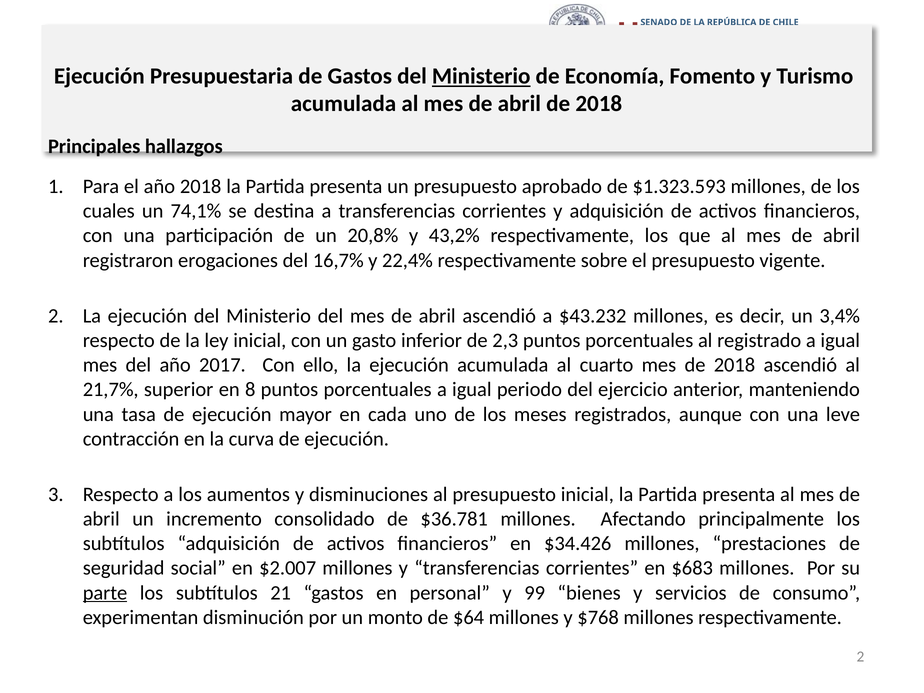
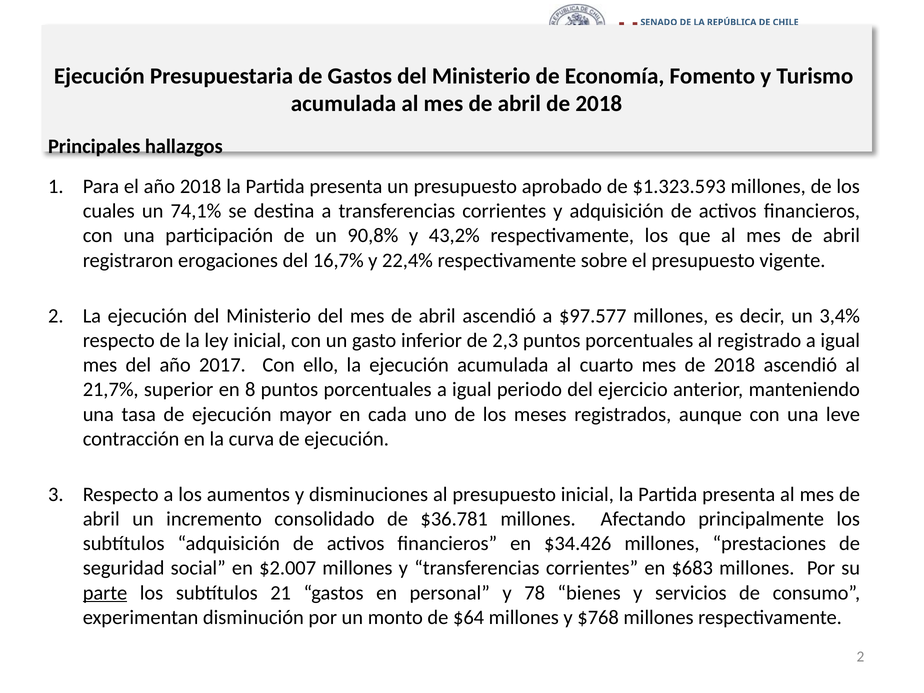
Ministerio underline: present -> none (481, 76)
20,8%: 20,8% -> 90,8% (373, 236)
$43.232: $43.232 -> $97.577 (593, 316)
99: 99 -> 78 (535, 593)
